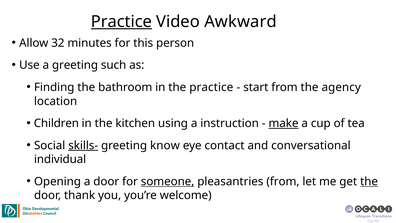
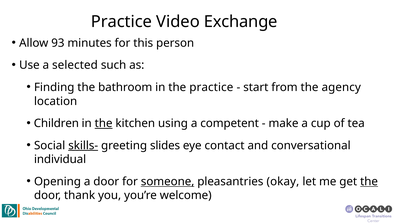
Practice underline: present -> none (121, 22)
Awkward: Awkward -> Exchange (241, 22)
32: 32 -> 93 (58, 43)
a greeting: greeting -> selected (75, 65)
the underline: none -> present (104, 123)
instruction: instruction -> competent (230, 123)
make underline: present -> none (283, 123)
know: know -> slides (165, 145)
pleasantries from: from -> okay (283, 181)
